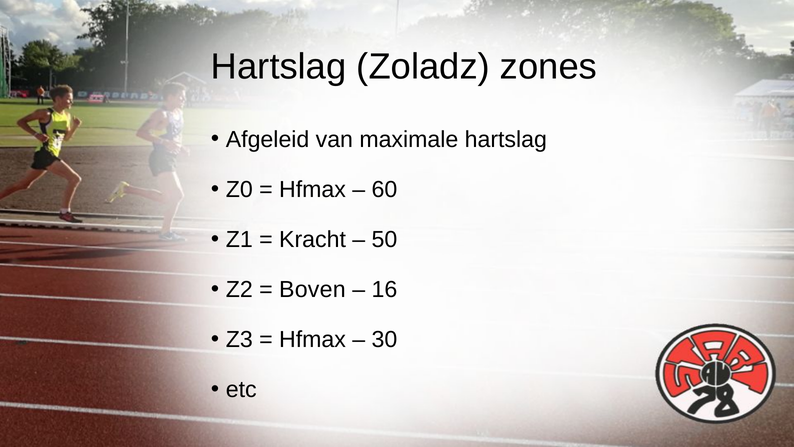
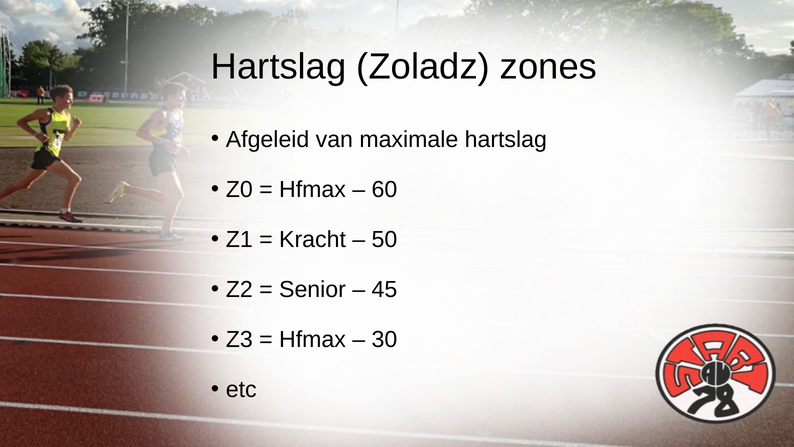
Boven: Boven -> Senior (313, 289)
16: 16 -> 45 (384, 289)
